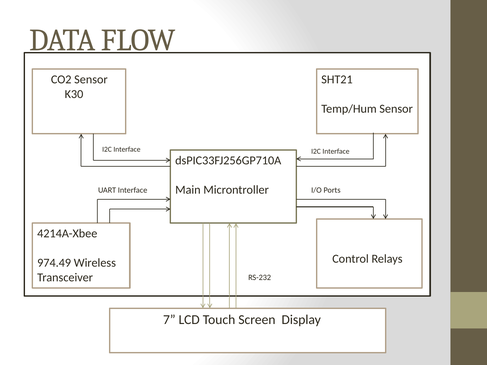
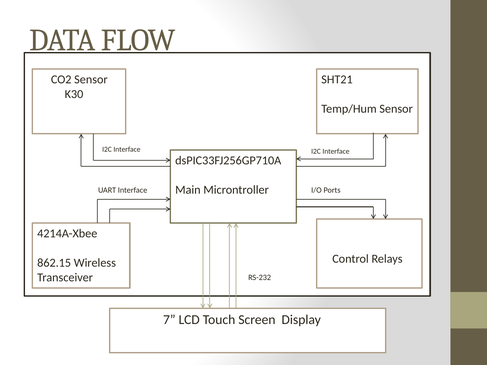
974.49: 974.49 -> 862.15 (54, 263)
